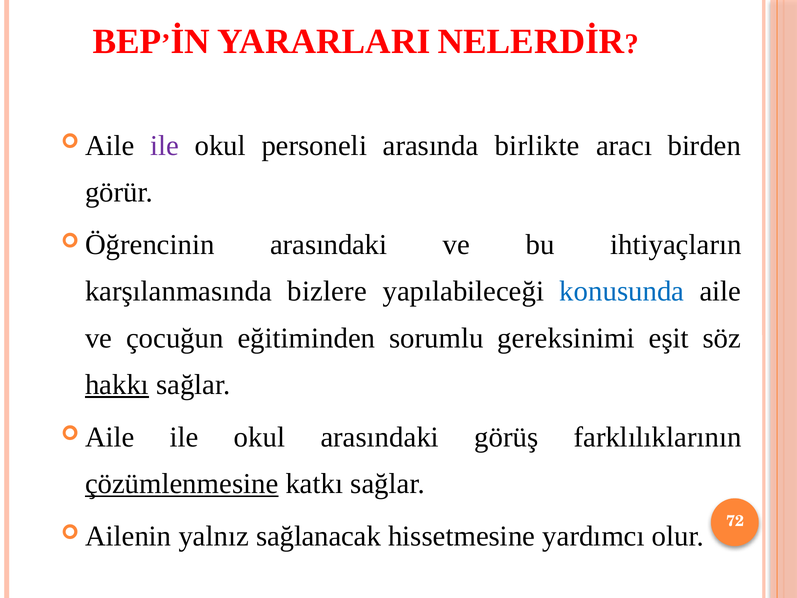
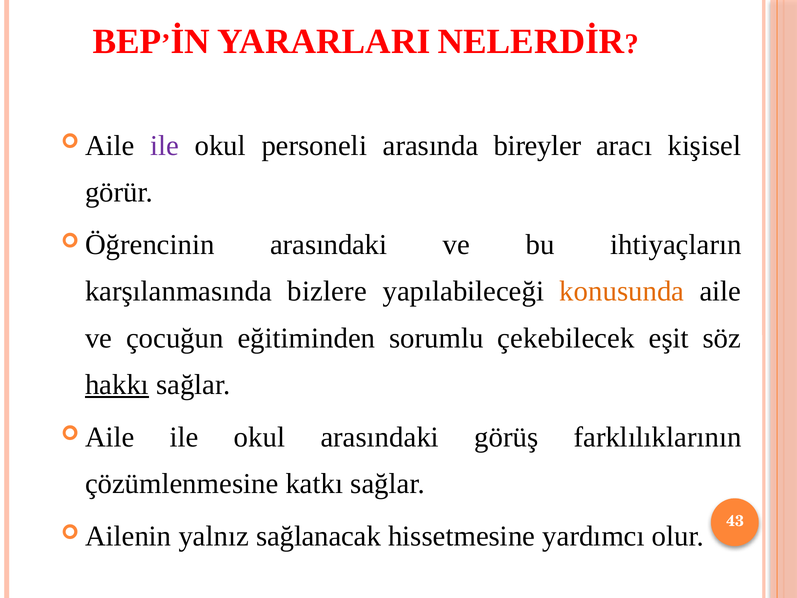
birlikte: birlikte -> bireyler (537, 146)
birden: birden -> kişisel (704, 146)
konusunda colour: blue -> orange (622, 291)
gereksinimi: gereksinimi -> çekebilecek (566, 338)
çözümlenmesine underline: present -> none (182, 484)
72: 72 -> 43 (735, 521)
